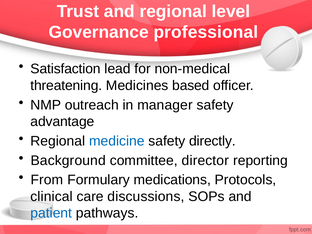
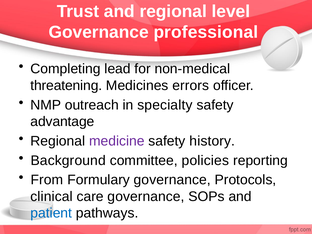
Satisfaction: Satisfaction -> Completing (66, 69)
based: based -> errors (191, 86)
manager: manager -> specialty (165, 105)
medicine colour: blue -> purple (117, 141)
directly: directly -> history (212, 141)
director: director -> policies (205, 160)
Formulary medications: medications -> governance (172, 180)
care discussions: discussions -> governance (146, 196)
